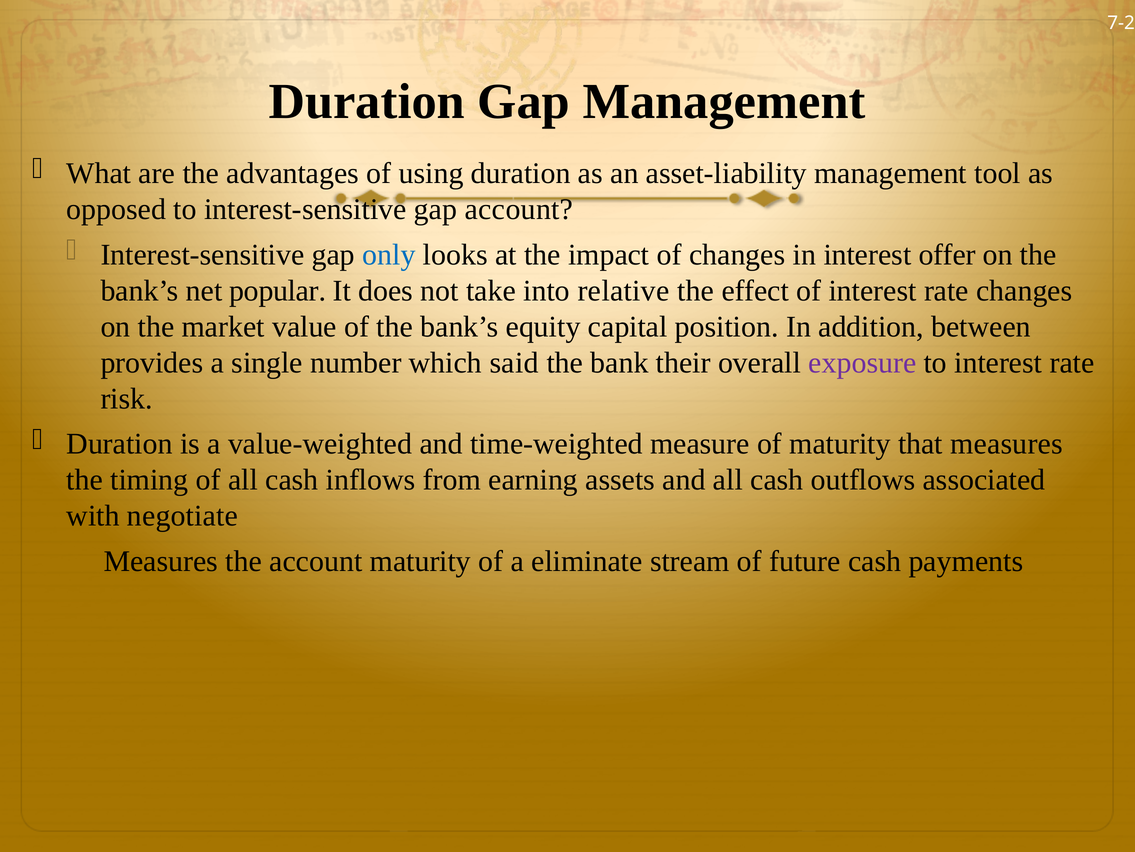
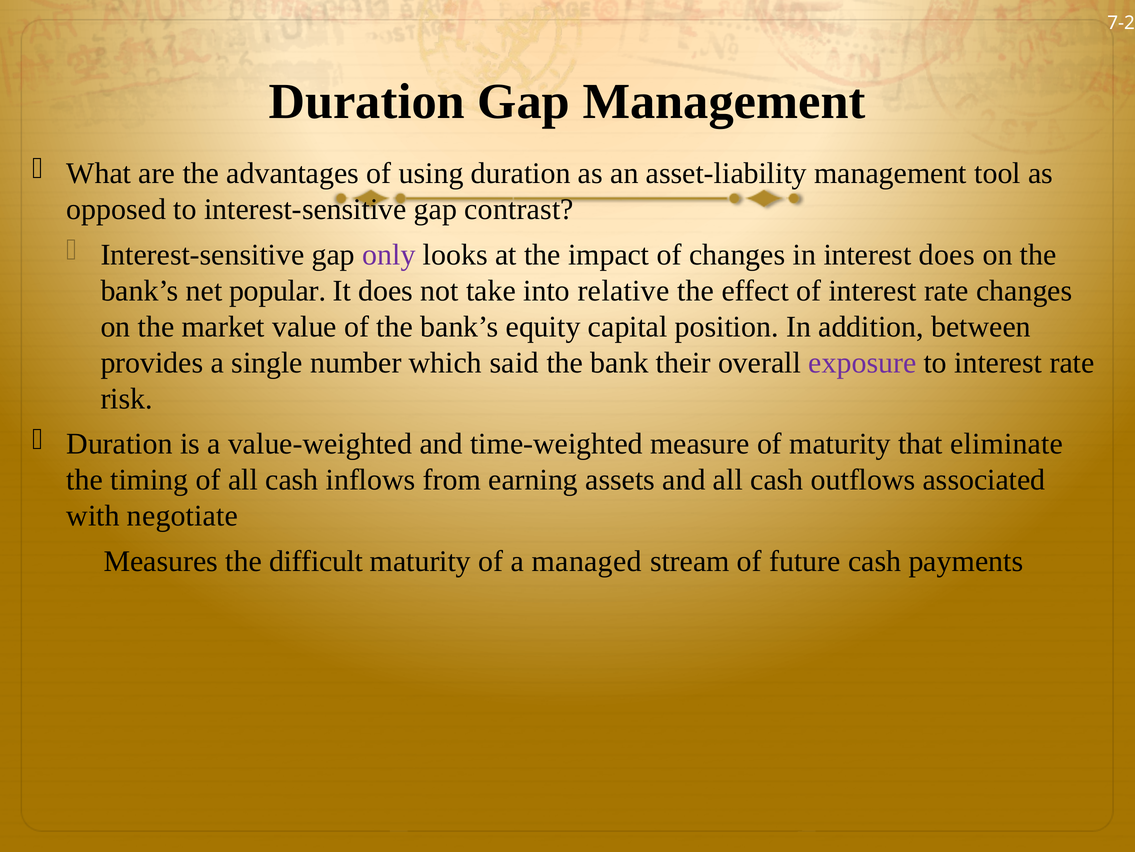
gap account: account -> contrast (519, 209)
only colour: blue -> purple (389, 255)
interest offer: offer -> does (947, 255)
measures: measures -> eliminate (1007, 444)
the account: account -> difficult (316, 561)
eliminate: eliminate -> managed (587, 561)
